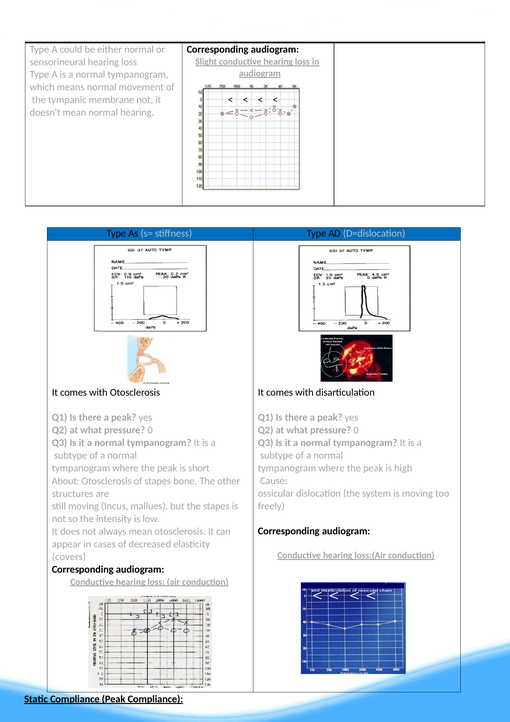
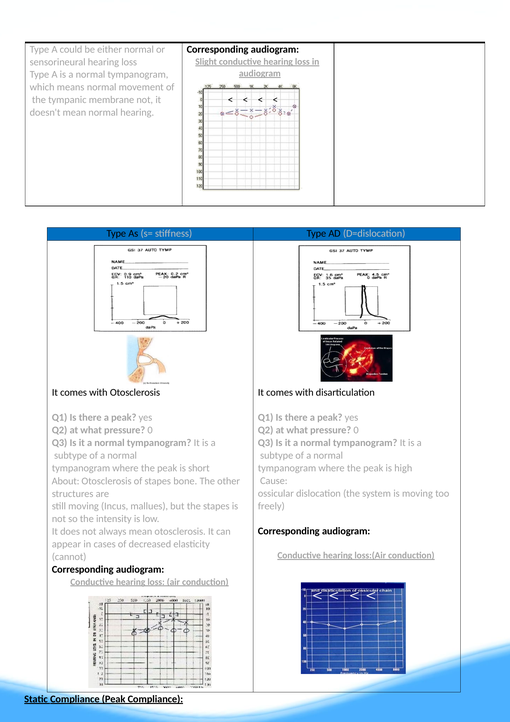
covers: covers -> cannot (69, 557)
